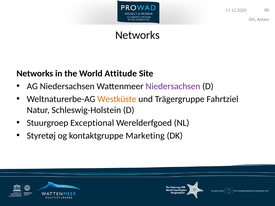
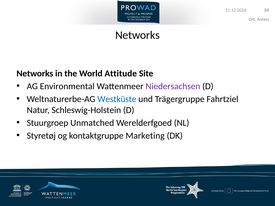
AG Niedersachsen: Niedersachsen -> Environmental (67, 86)
Westküste colour: orange -> blue (117, 99)
Exceptional: Exceptional -> Unmatched (92, 123)
